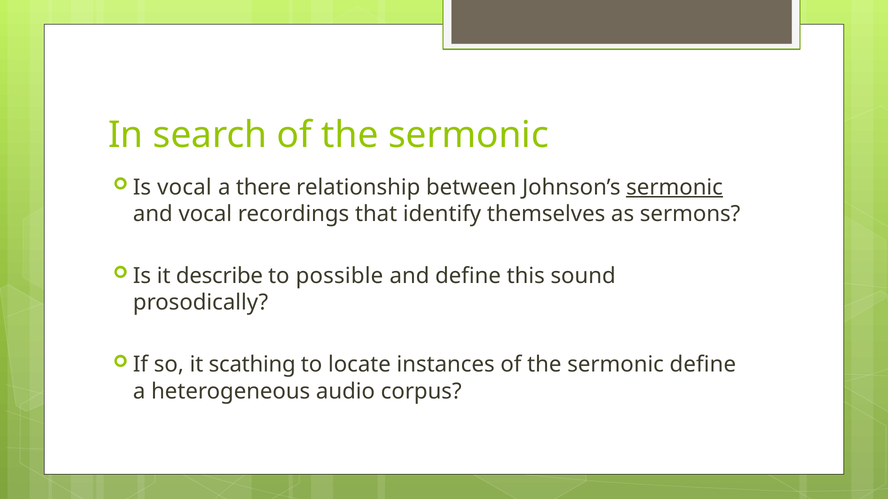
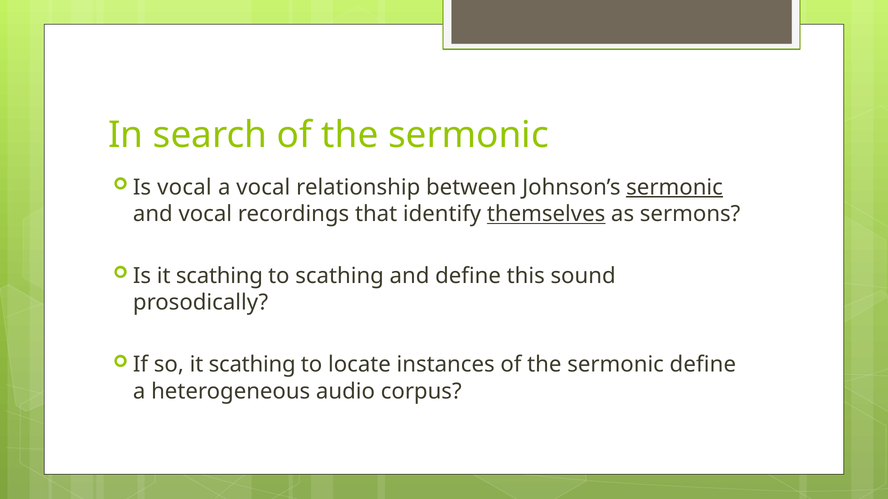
a there: there -> vocal (263, 187)
themselves underline: none -> present (546, 214)
Is it describe: describe -> scathing (219, 276)
to possible: possible -> scathing (340, 276)
